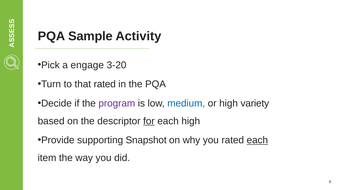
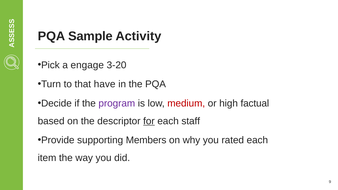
that rated: rated -> have (105, 84)
medium colour: blue -> red (186, 103)
variety: variety -> factual (255, 103)
each high: high -> staff (191, 121)
Snapshot: Snapshot -> Members (146, 140)
each underline: present -> none (257, 140)
